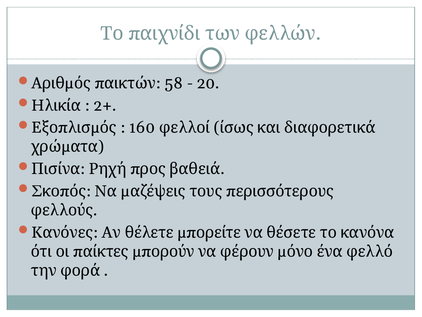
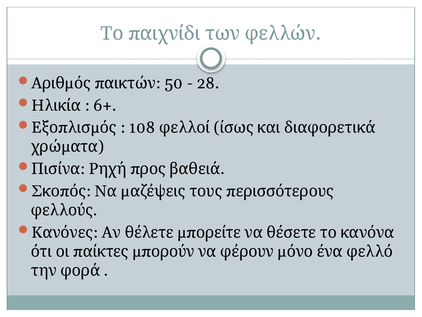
58: 58 -> 50 (174, 83)
20: 20 -> 28 (208, 83)
2+: 2+ -> 6+ (105, 105)
160: 160 -> 108 (142, 128)
